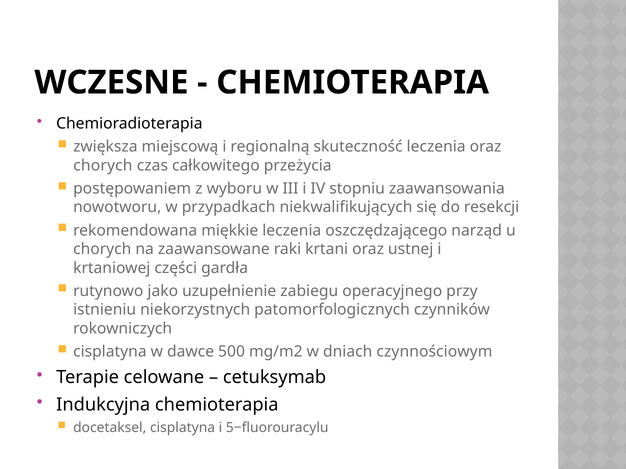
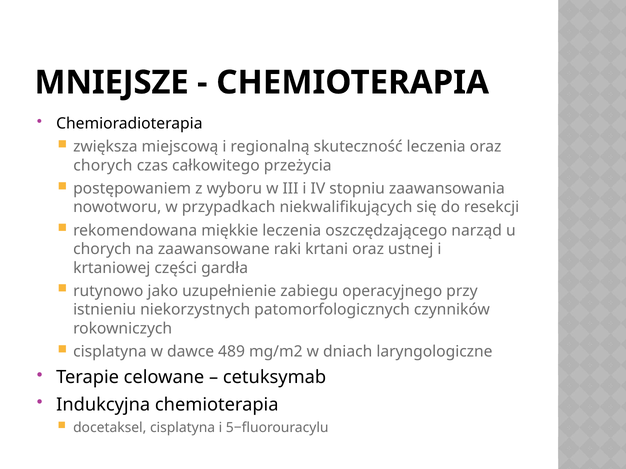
WCZESNE: WCZESNE -> MNIEJSZE (112, 83)
500: 500 -> 489 (232, 352)
czynnościowym: czynnościowym -> laryngologiczne (434, 352)
